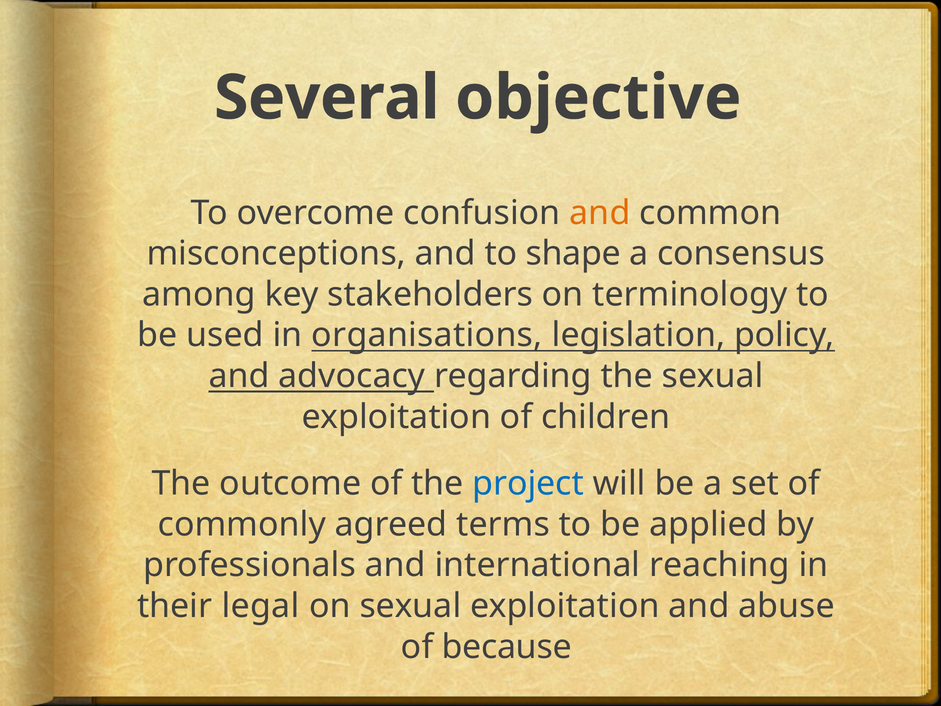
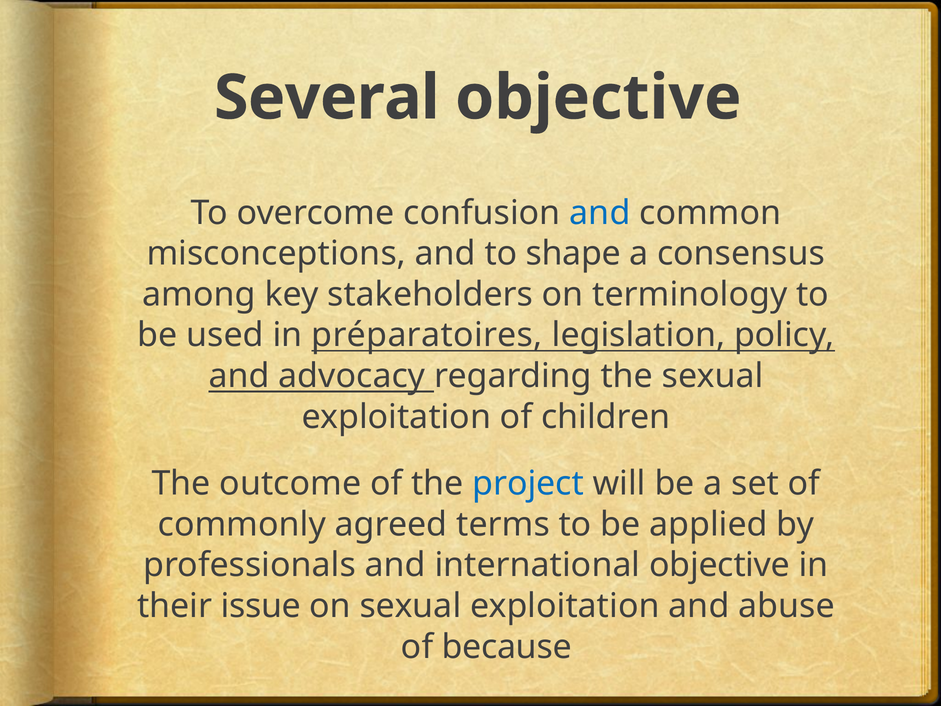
and colour: orange -> blue (600, 213)
organisations: organisations -> préparatoires (427, 335)
international reaching: reaching -> objective (720, 565)
legal: legal -> issue (261, 606)
